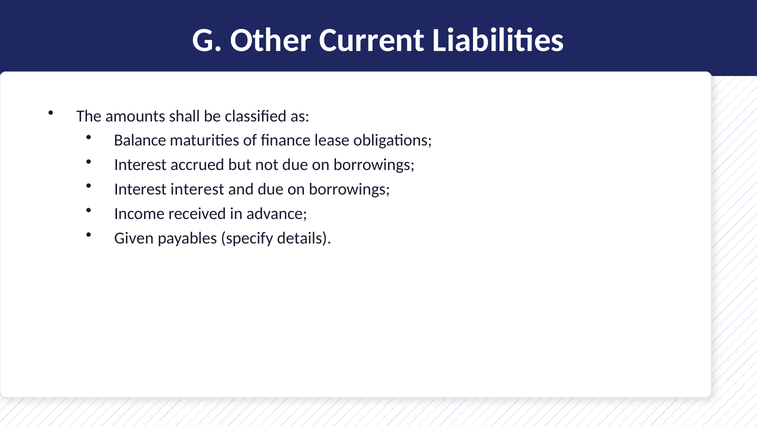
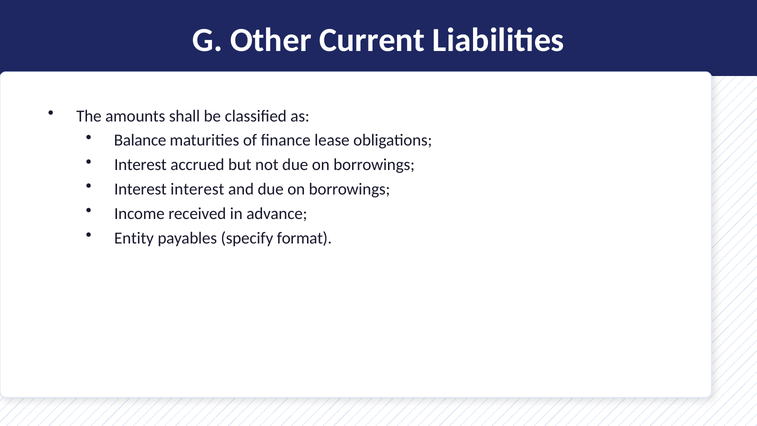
Given: Given -> Entity (134, 238)
details: details -> format (304, 238)
